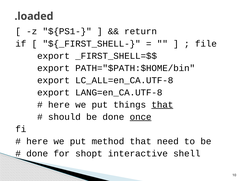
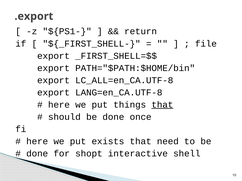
.loaded: .loaded -> .export (34, 16)
once underline: present -> none (141, 117)
method: method -> exists (108, 142)
